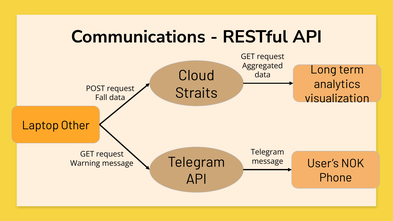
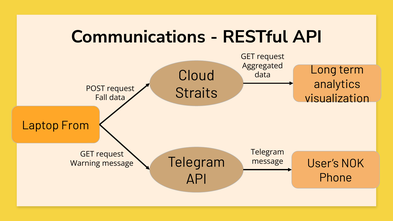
Other: Other -> From (75, 125)
